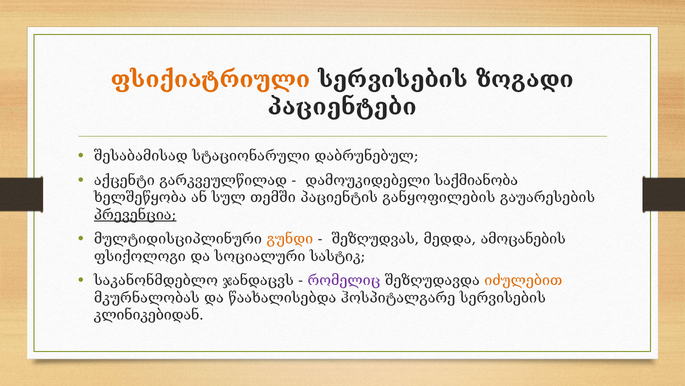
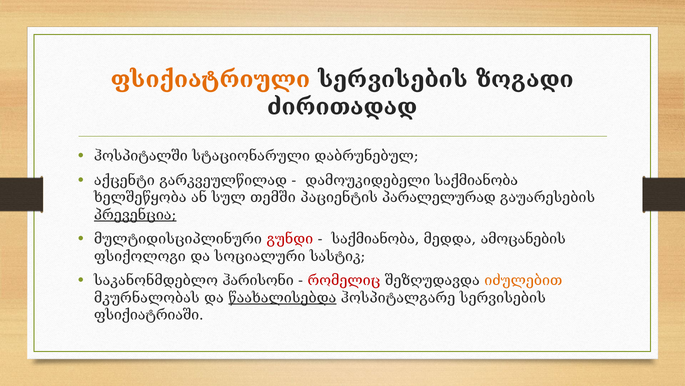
პაციენტები: პაციენტები -> ძირითადად (342, 107)
შესაბამისად: შესაბამისად -> ჰოსპიტალში (141, 156)
განყოფილების: განყოფილების -> პარალელურად (439, 197)
გუნდი colour: orange -> red (290, 239)
შეზღუდვას: შეზღუდვას -> საქმიანობა (375, 239)
ჯანდაცვს: ჯანდაცვს -> ჰარისონი (258, 280)
რომელიც colour: purple -> red (344, 280)
წაახალისებდა underline: none -> present (282, 297)
კლინიკებიდან: კლინიკებიდან -> ფსიქიატრიაში (149, 314)
